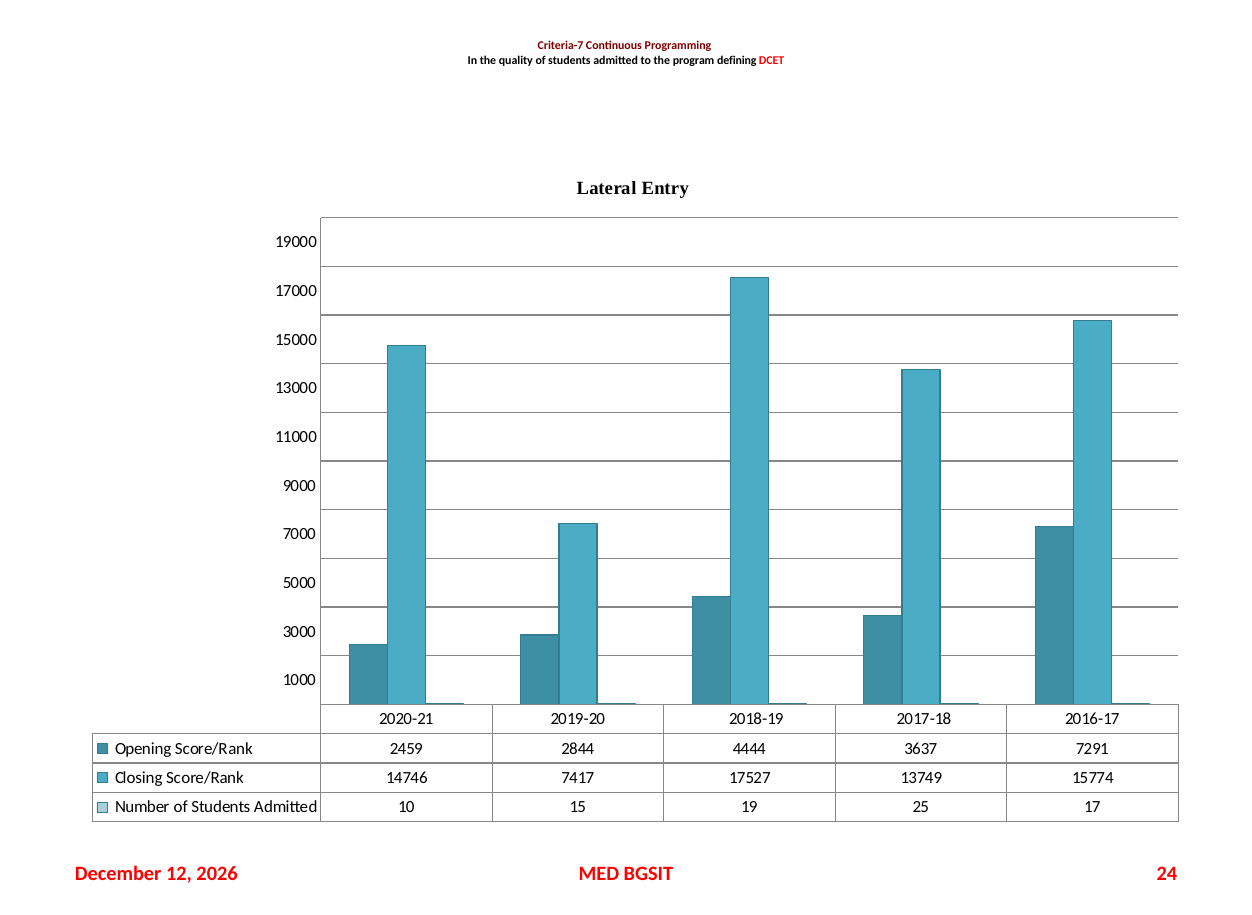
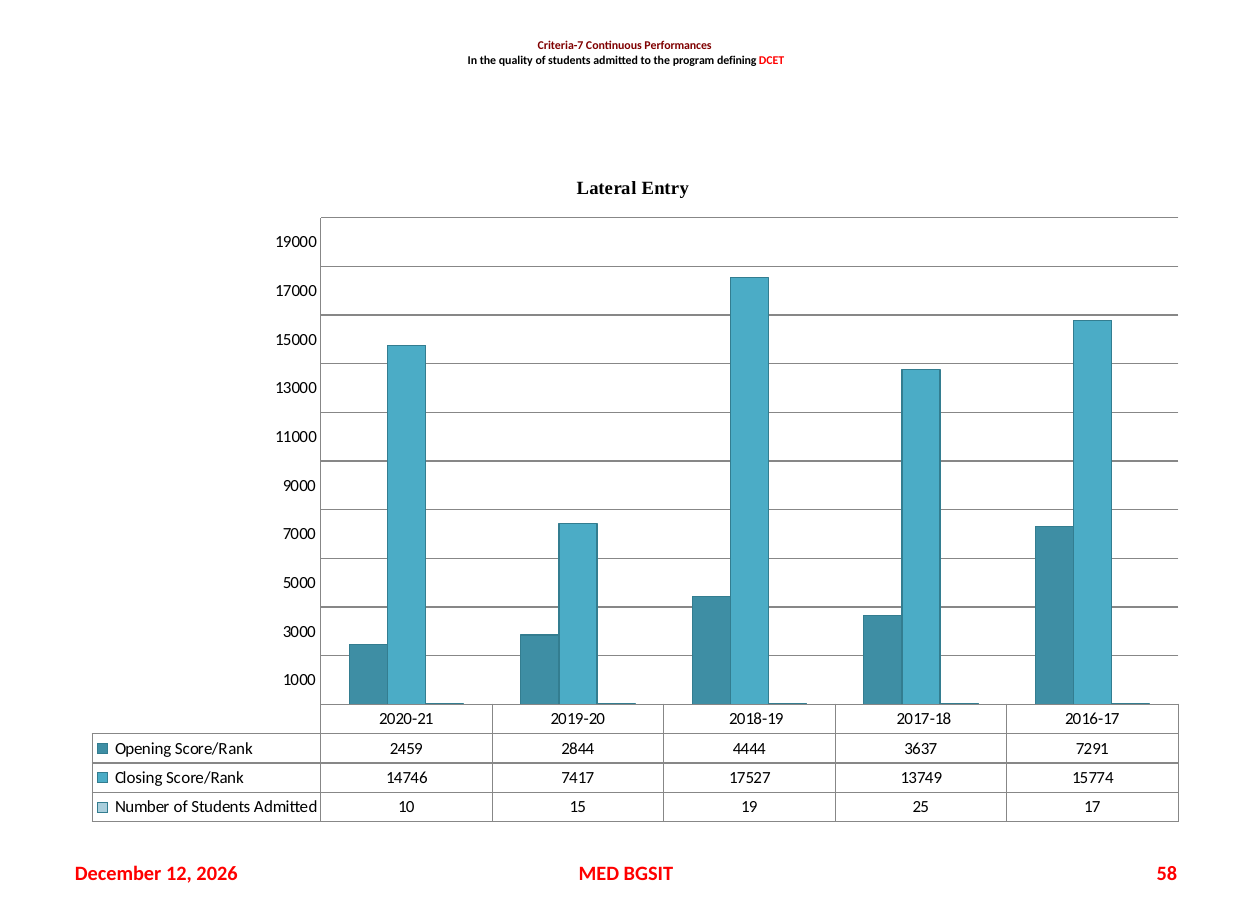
Programming: Programming -> Performances (678, 46)
24: 24 -> 58 (1167, 873)
